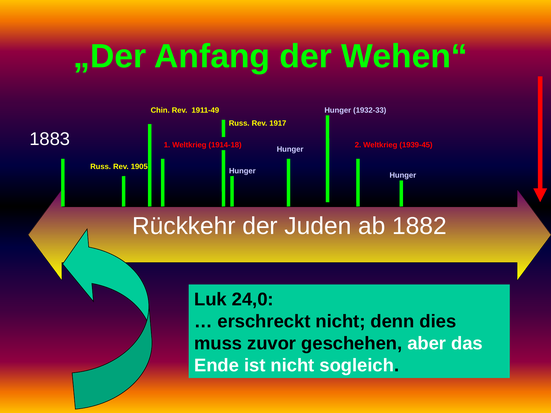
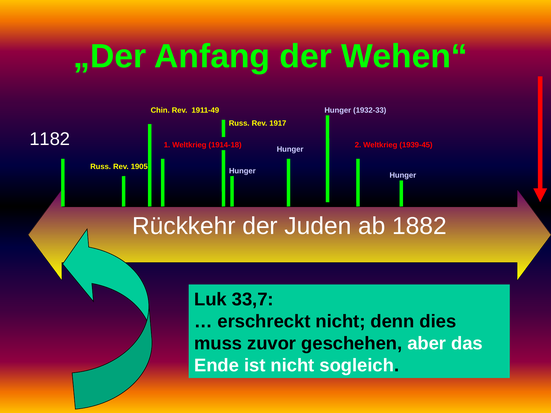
1883: 1883 -> 1182 (50, 139)
24,0: 24,0 -> 33,7 (253, 300)
